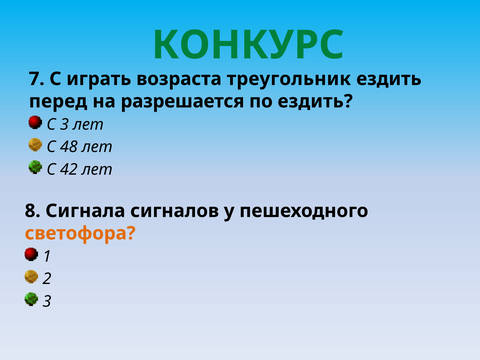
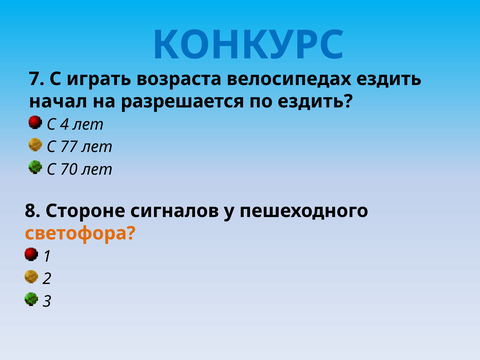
КОНКУРС colour: green -> blue (248, 45)
треугольник: треугольник -> велосипедах (289, 79)
перед: перед -> начал (58, 101)
С 3: 3 -> 4 (64, 125)
48: 48 -> 77 (69, 147)
42: 42 -> 70 (69, 169)
Сигнала: Сигнала -> Стороне (85, 211)
